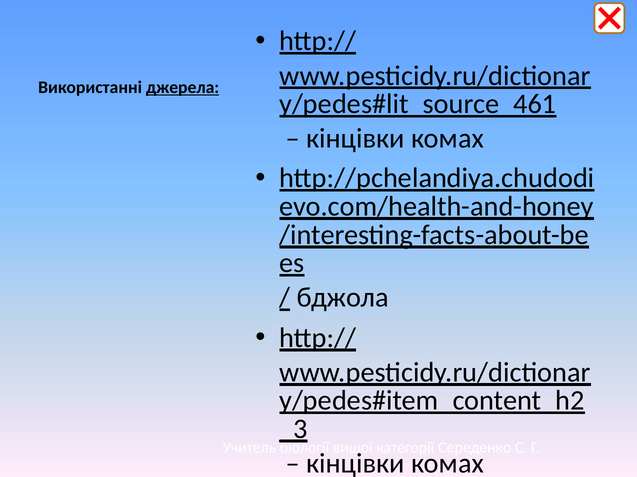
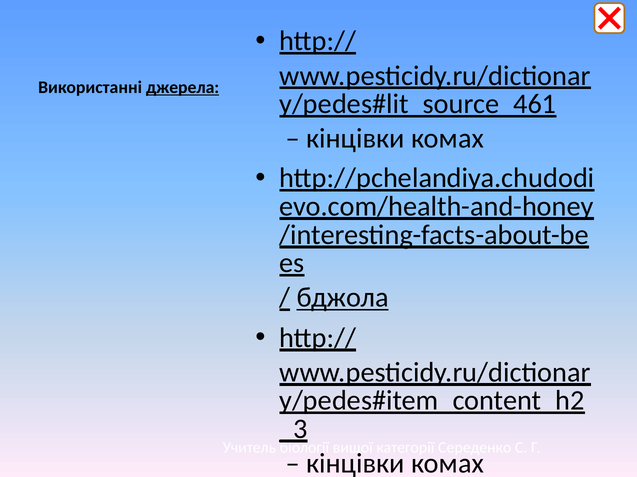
бджола underline: none -> present (343, 298)
